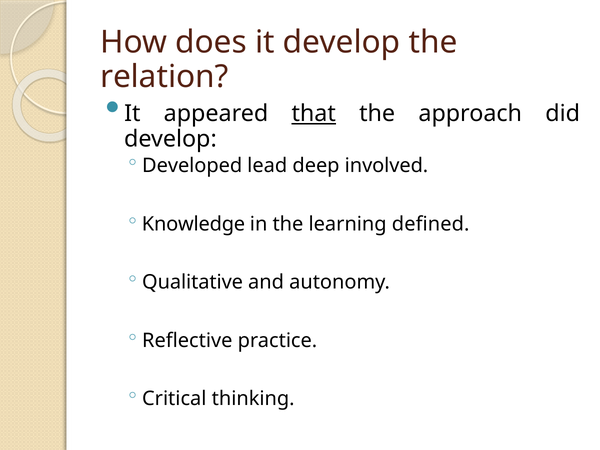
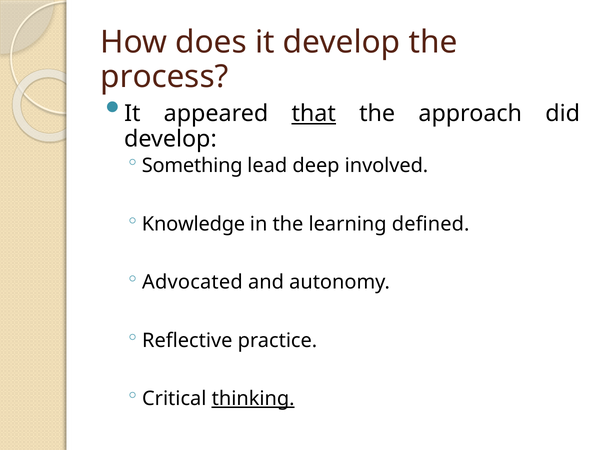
relation: relation -> process (164, 77)
Developed: Developed -> Something (192, 166)
Qualitative: Qualitative -> Advocated (192, 282)
thinking underline: none -> present (253, 399)
